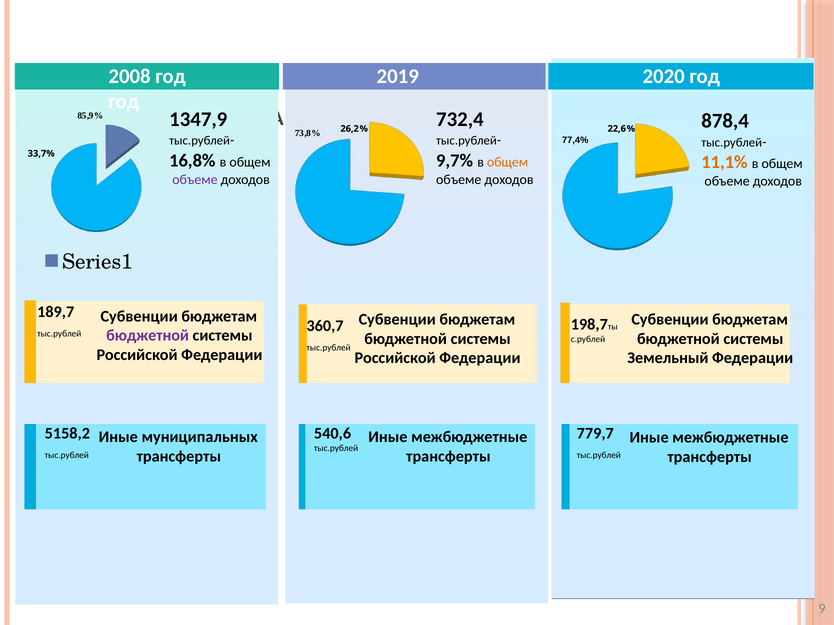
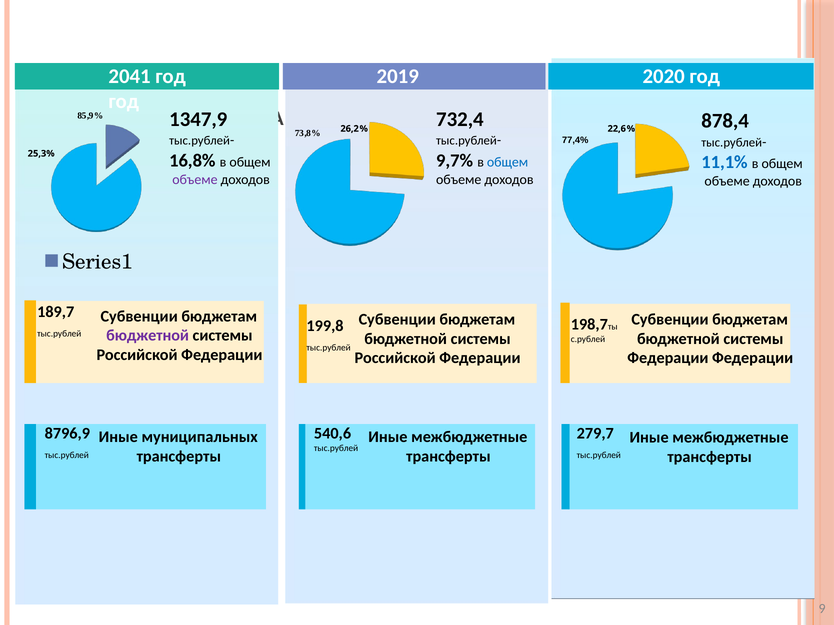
2008: 2008 -> 2041 (130, 76)
33,7%: 33,7% -> 25,3% (41, 154)
общем colour: orange -> blue (508, 162)
11,1% colour: orange -> blue (724, 162)
360,7: 360,7 -> 199,8 (325, 326)
Земельный: Земельный -> Федерации (668, 358)
5158,2: 5158,2 -> 8796,9 (67, 434)
779,7: 779,7 -> 279,7 (595, 434)
